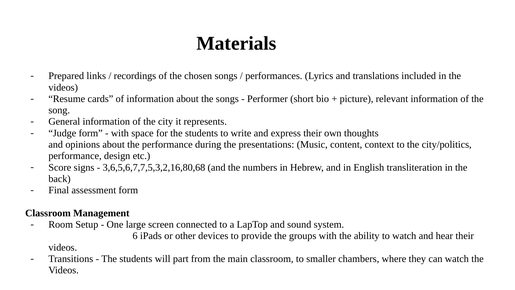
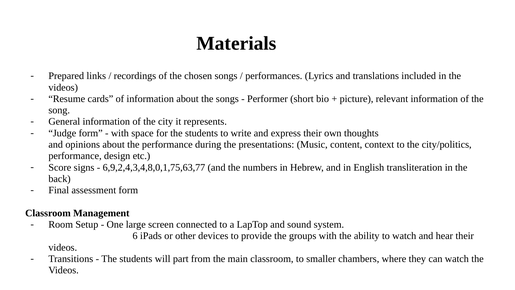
3,6,5,6,7,7,5,3,2,16,80,68: 3,6,5,6,7,7,5,3,2,16,80,68 -> 6,9,2,4,3,4,8,0,1,75,63,77 (154, 167)
